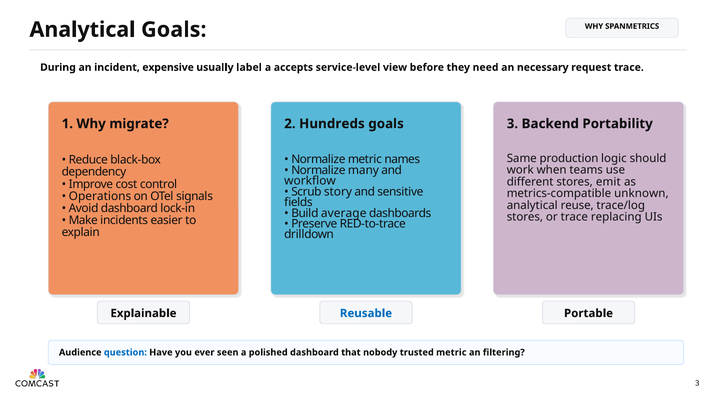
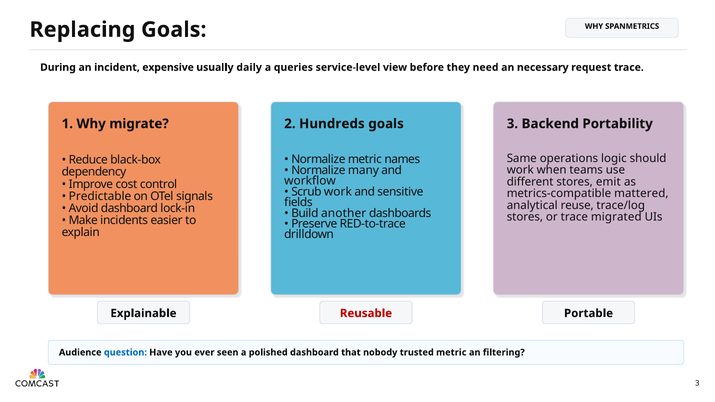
Analytical: Analytical -> Replacing (82, 30)
label: label -> daily (249, 67)
accepts: accepts -> queries (293, 67)
production: production -> operations (569, 158)
Scrub story: story -> work (338, 192)
unknown: unknown -> mattered (641, 194)
Operations: Operations -> Predictable (100, 196)
average: average -> another (344, 213)
replacing: replacing -> migrated (616, 217)
Reusable colour: blue -> red (366, 313)
